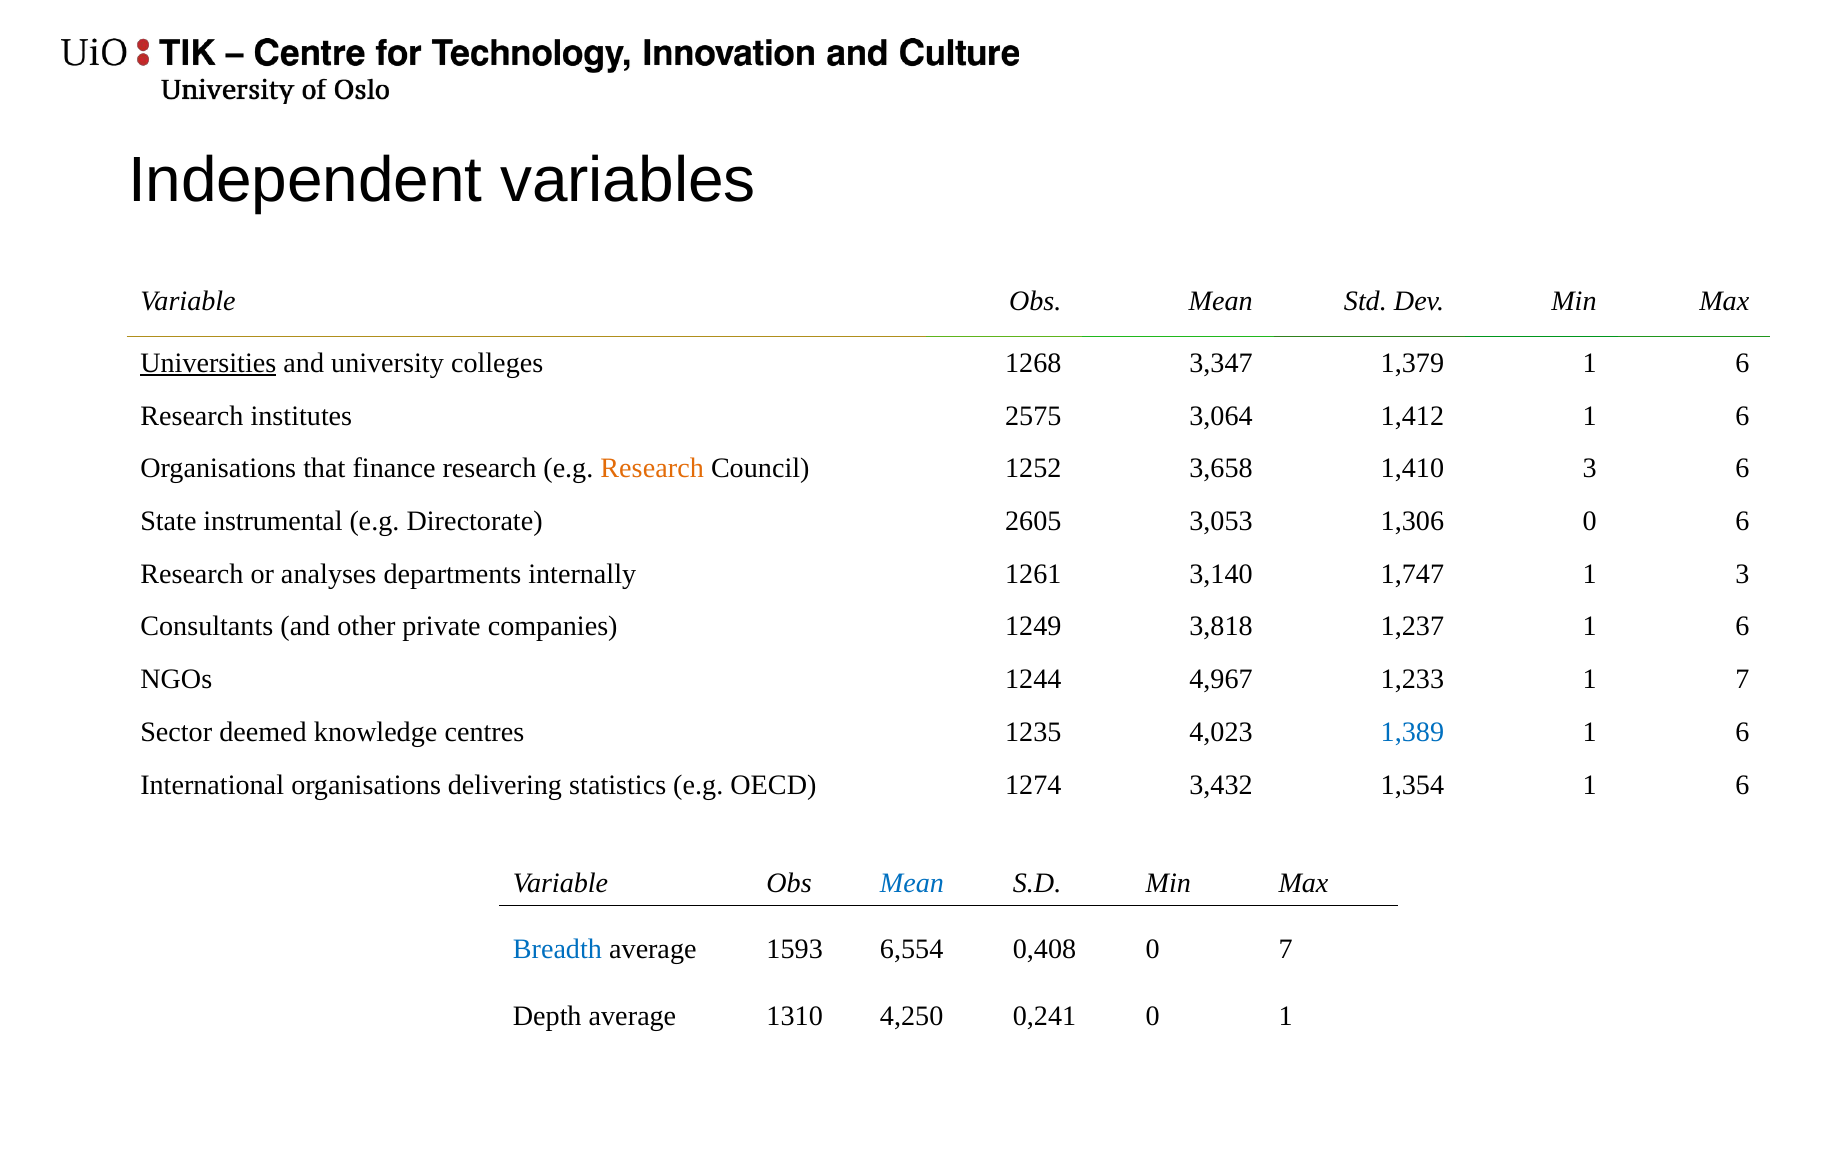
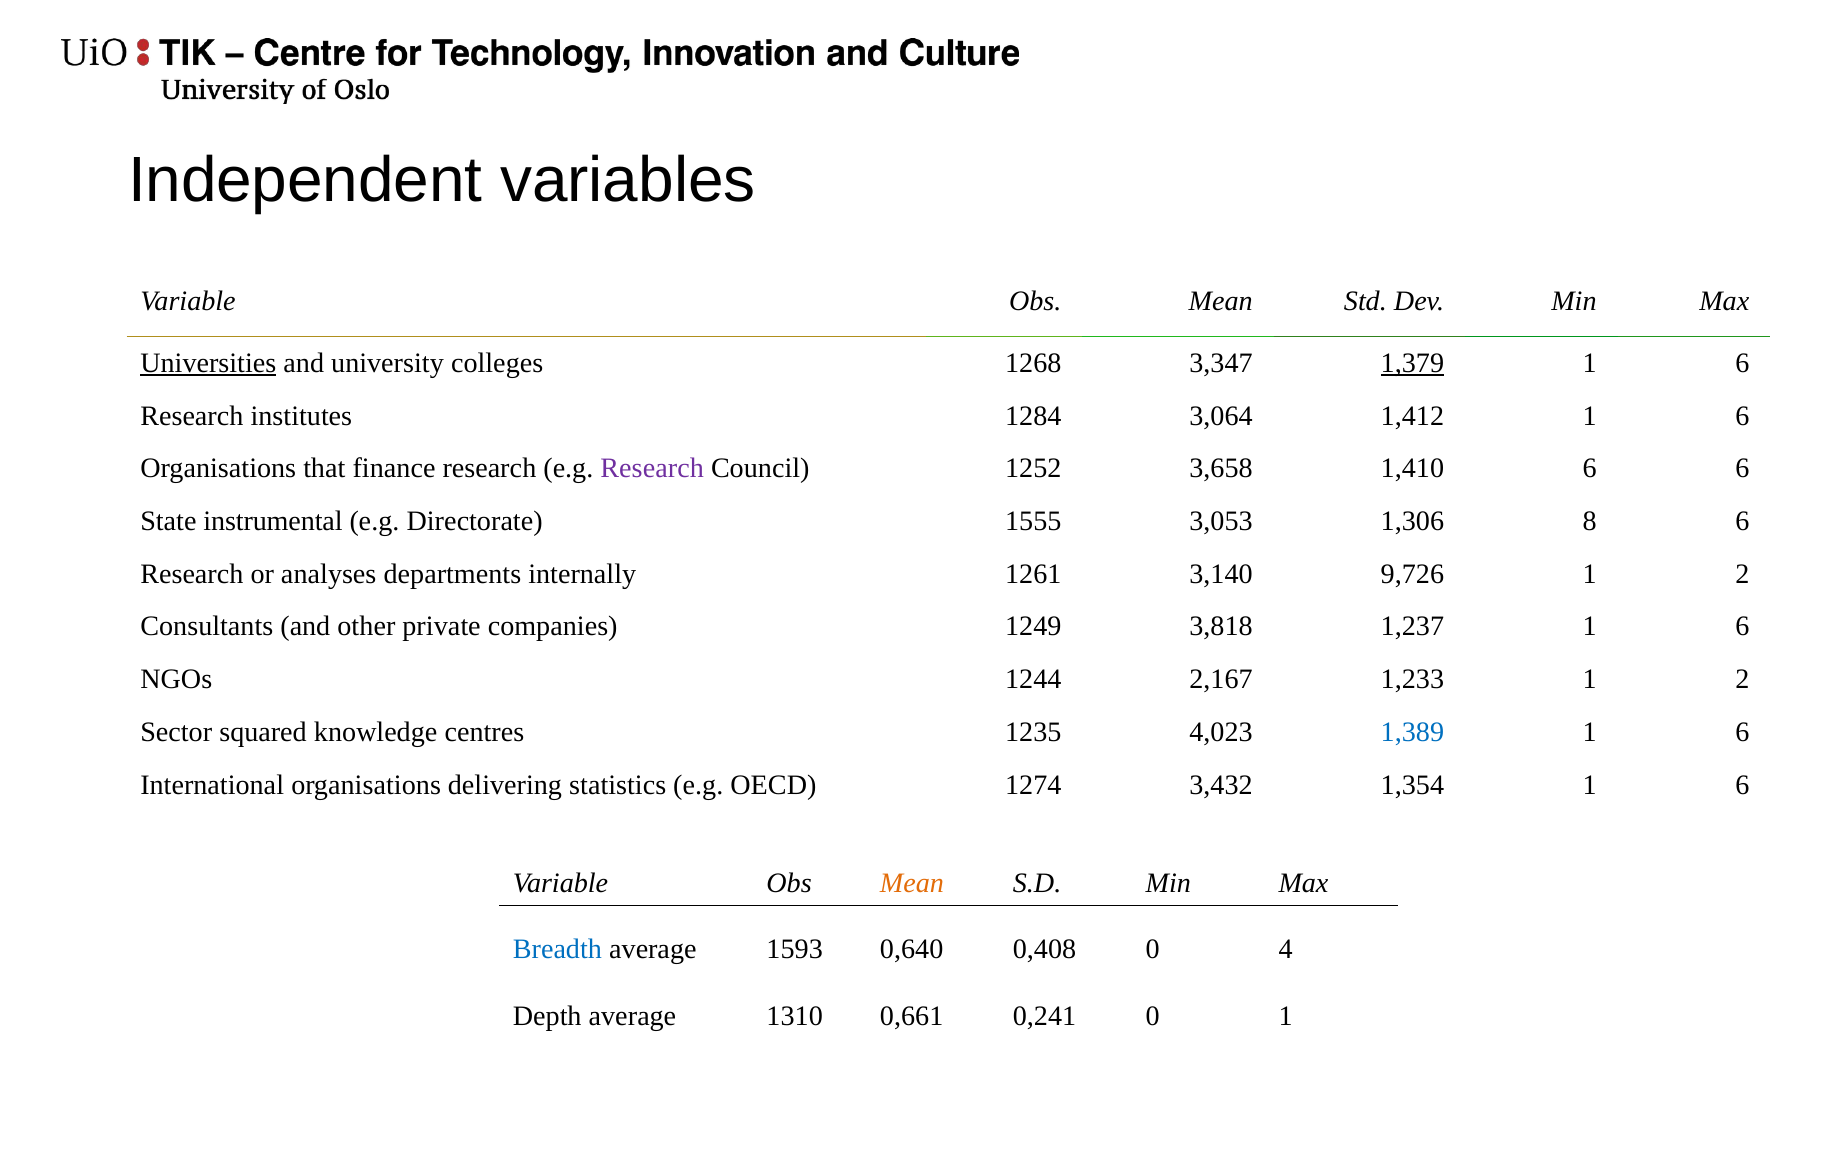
1,379 underline: none -> present (1412, 363)
2575: 2575 -> 1284 (1033, 416)
Research colour: orange -> purple (652, 468)
1,410 3: 3 -> 6 (1590, 468)
2605: 2605 -> 1555 (1033, 521)
1,306 0: 0 -> 8 (1590, 521)
1,747: 1,747 -> 9,726 (1412, 574)
3: 3 -> 2 (1742, 574)
4,967: 4,967 -> 2,167 (1221, 679)
1,233 1 7: 7 -> 2 (1742, 679)
deemed: deemed -> squared (263, 732)
Mean colour: blue -> orange (912, 883)
6,554: 6,554 -> 0,640 (912, 949)
0 7: 7 -> 4 (1286, 949)
4,250: 4,250 -> 0,661 (912, 1016)
